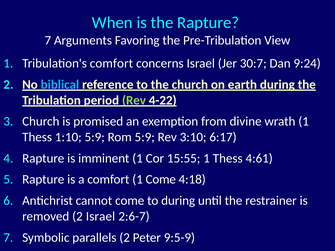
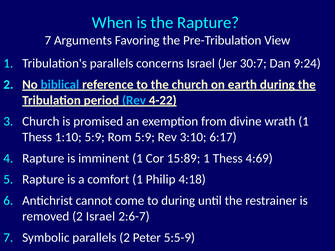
Tribulation's comfort: comfort -> parallels (112, 63)
Rev colour: light green -> light blue (134, 100)
15:55: 15:55 -> 15:89 (184, 158)
4:61: 4:61 -> 4:69 (259, 158)
1 Come: Come -> Philip (161, 180)
9:5-9: 9:5-9 -> 5:5-9 (179, 238)
